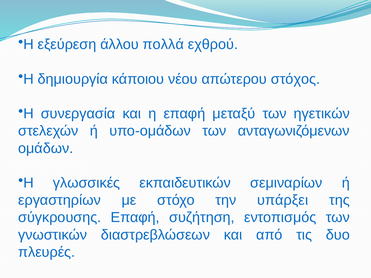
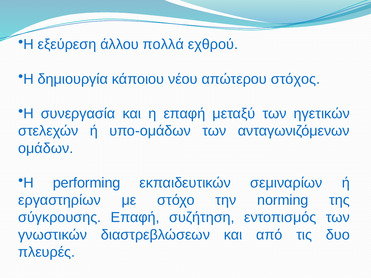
γλωσσικές: γλωσσικές -> performing (87, 183)
υπάρξει: υπάρξει -> norming (283, 200)
